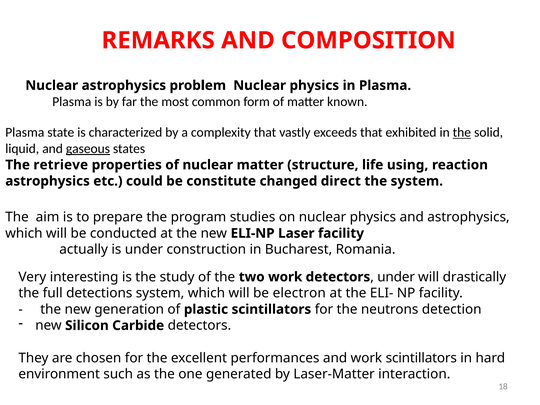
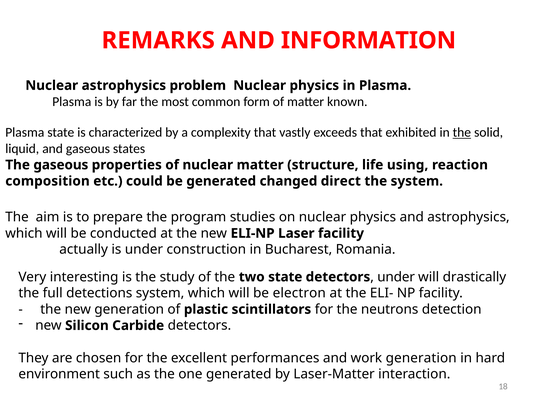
COMPOSITION: COMPOSITION -> INFORMATION (368, 40)
gaseous underline: present -> none (88, 149)
The retrieve: retrieve -> gaseous (61, 165)
astrophysics: astrophysics -> composition (48, 181)
be constitute: constitute -> generated (221, 181)
two work: work -> state (285, 277)
work scintillators: scintillators -> generation (421, 358)
